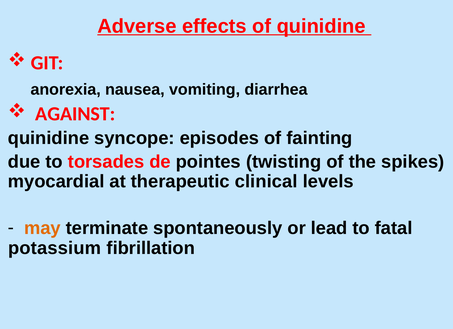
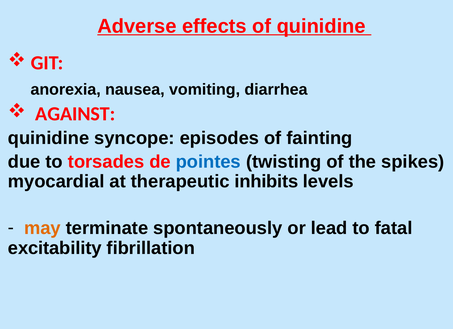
pointes colour: black -> blue (208, 162)
clinical: clinical -> inhibits (266, 182)
potassium: potassium -> excitability (55, 248)
